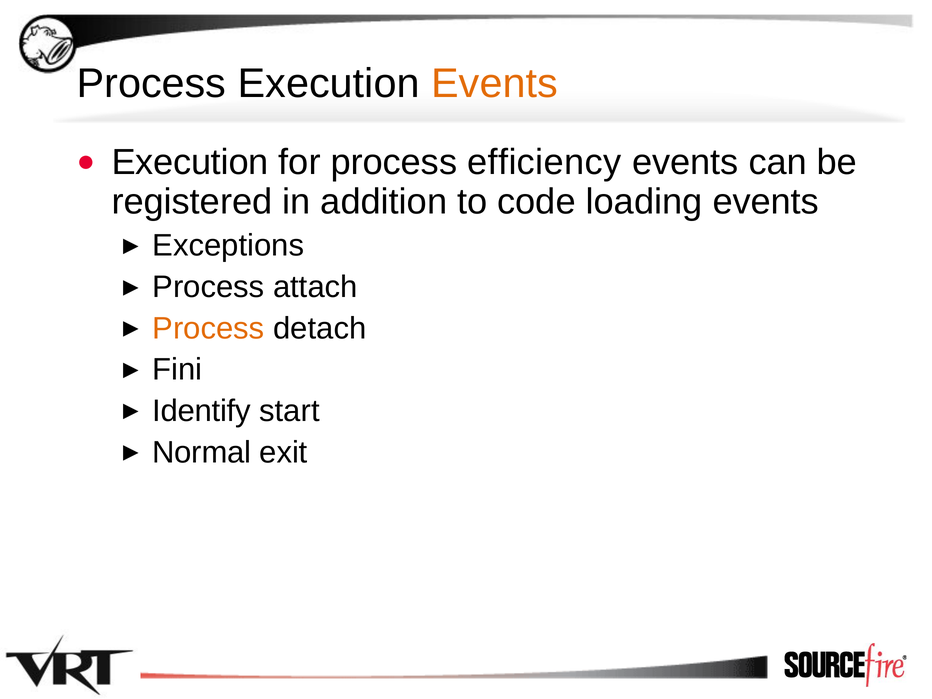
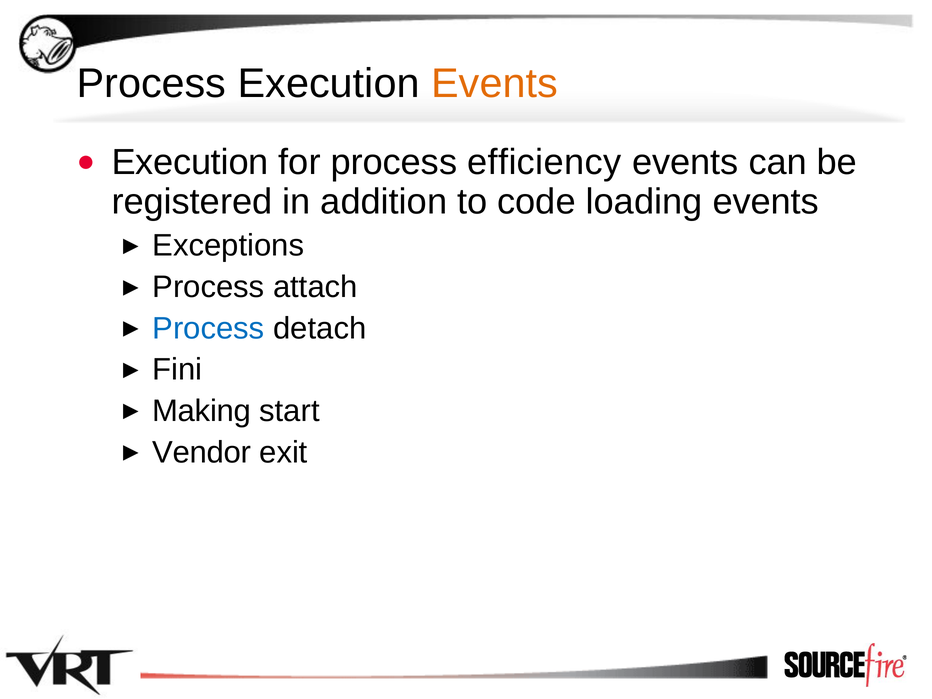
Process colour: orange -> blue (208, 328)
Identify: Identify -> Making (202, 411)
Normal: Normal -> Vendor (202, 452)
